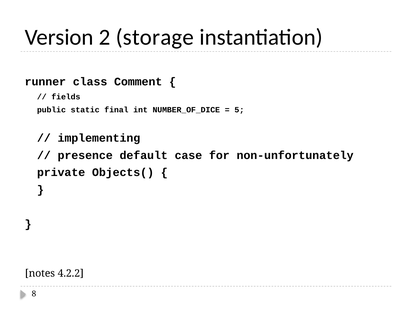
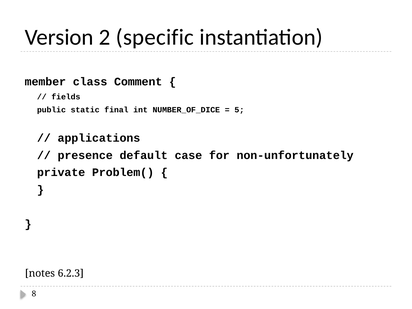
storage: storage -> specific (155, 37)
runner: runner -> member (45, 82)
implementing: implementing -> applications (99, 138)
Objects(: Objects( -> Problem( (123, 173)
4.2.2: 4.2.2 -> 6.2.3 (71, 273)
